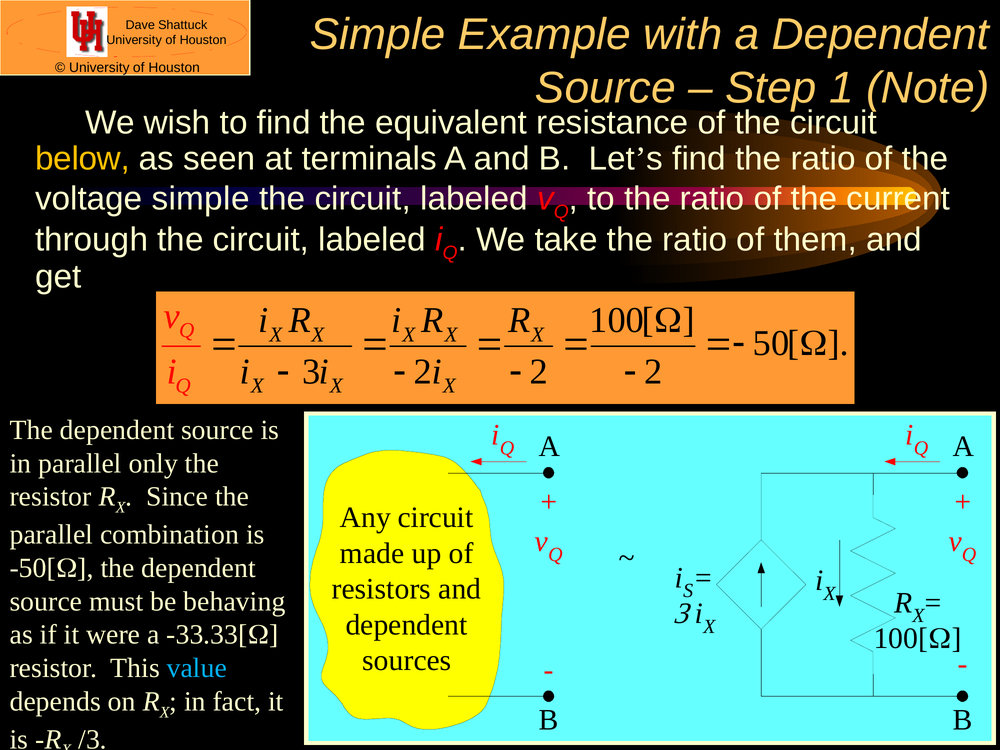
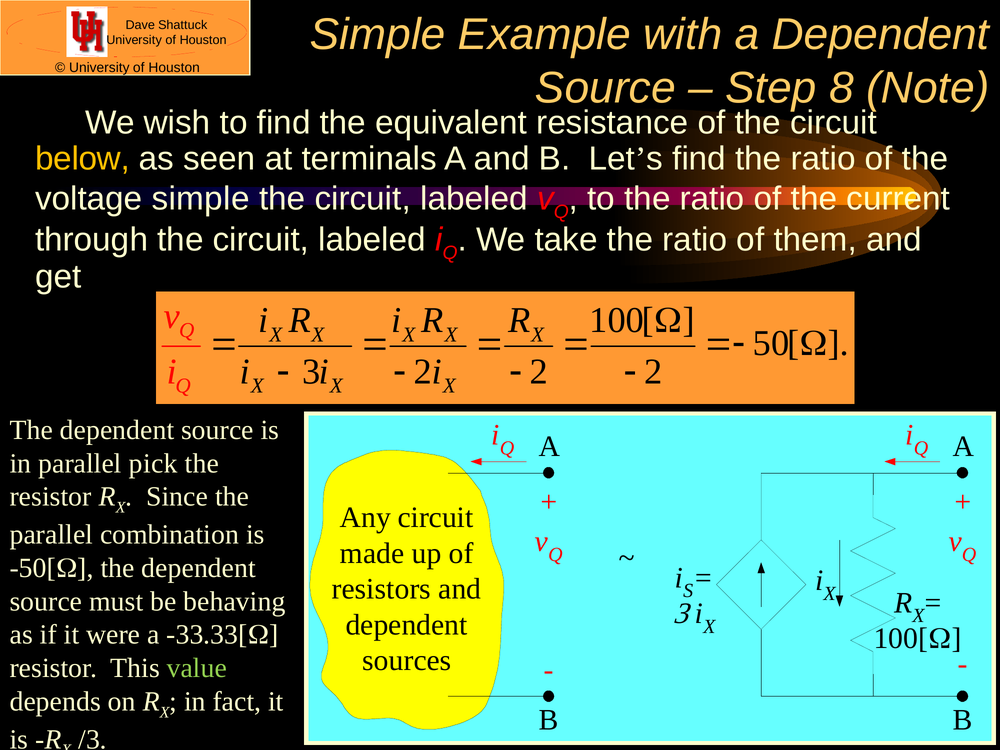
1: 1 -> 8 (841, 88)
only: only -> pick (153, 463)
value colour: light blue -> light green (197, 668)
